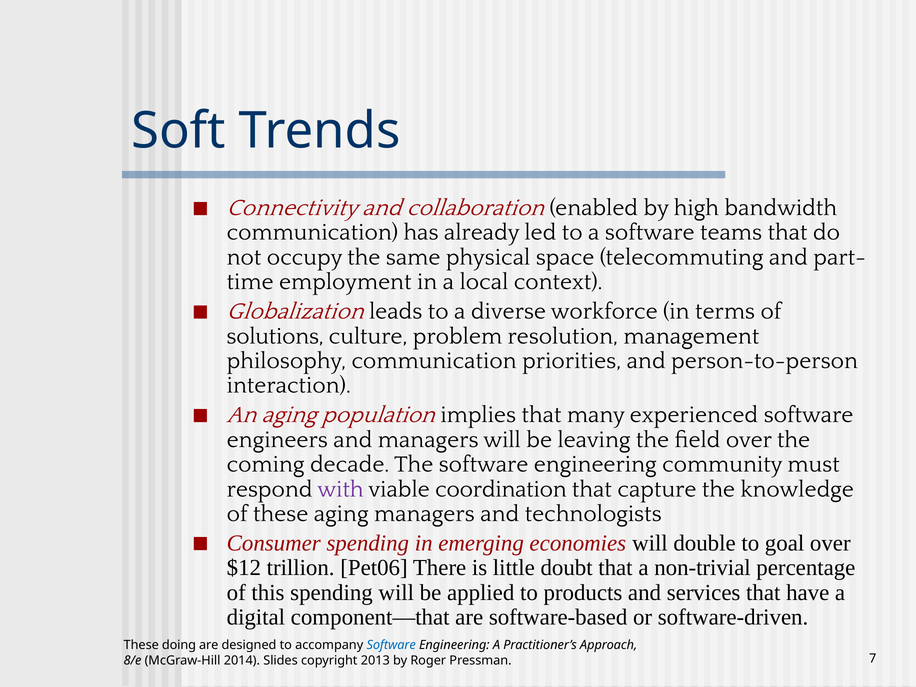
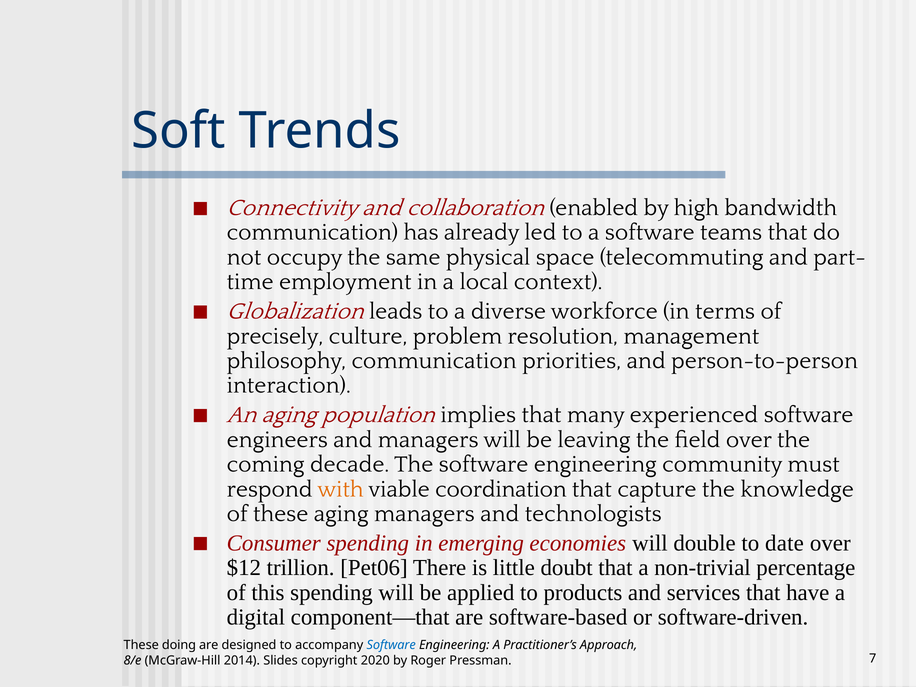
solutions: solutions -> precisely (275, 336)
with colour: purple -> orange (341, 489)
goal: goal -> date (784, 543)
2013: 2013 -> 2020 (375, 660)
